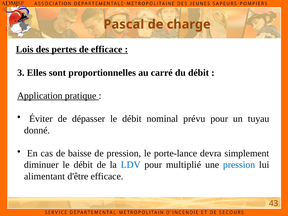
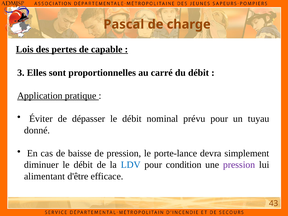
de efficace: efficace -> capable (107, 49)
multiplié: multiplié -> condition (184, 165)
pression colour: blue -> purple (239, 165)
